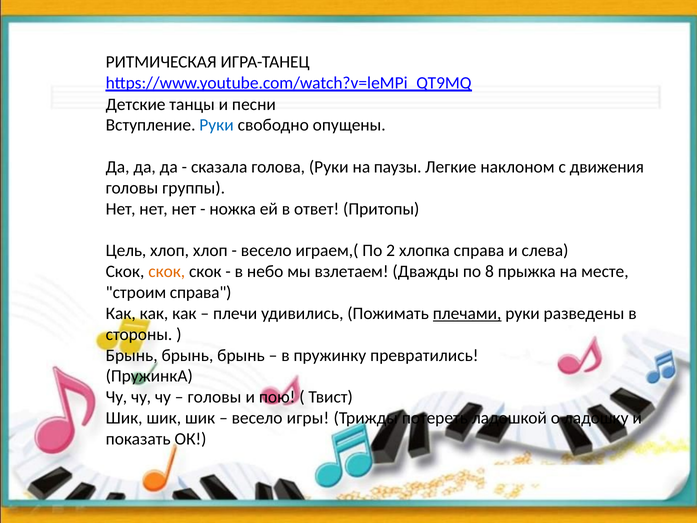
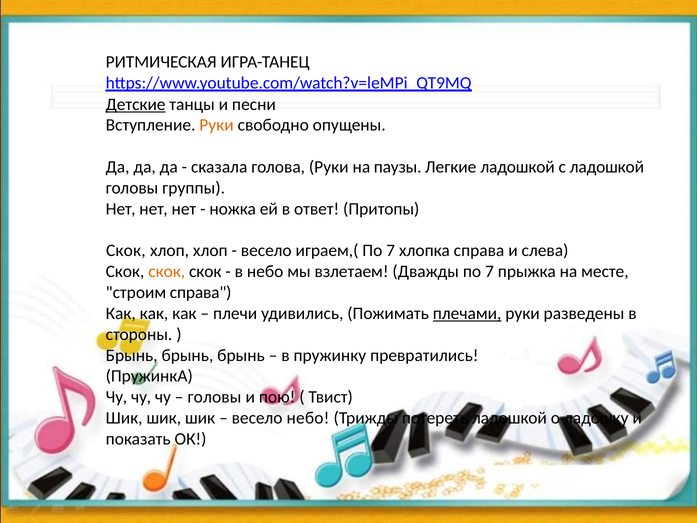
Детские underline: none -> present (136, 104)
Руки colour: blue -> orange (217, 125)
Легкие наклоном: наклоном -> ладошкой (518, 167)
с движения: движения -> ладошкой (607, 167)
Цель: Цель -> Скок (126, 251)
играем,( По 2: 2 -> 7 (391, 251)
Дважды по 8: 8 -> 7 (490, 272)
весело игры: игры -> небо (308, 418)
